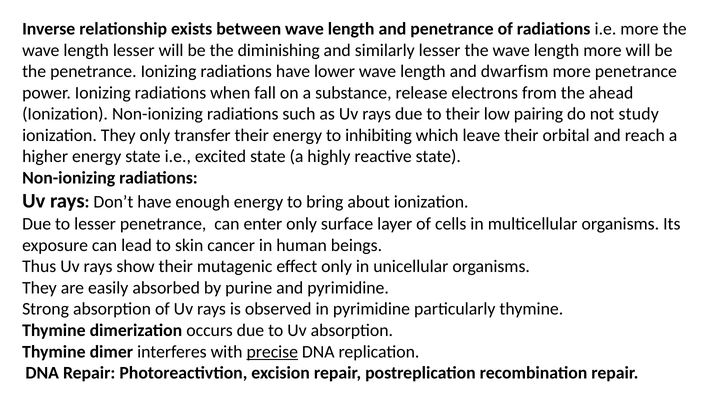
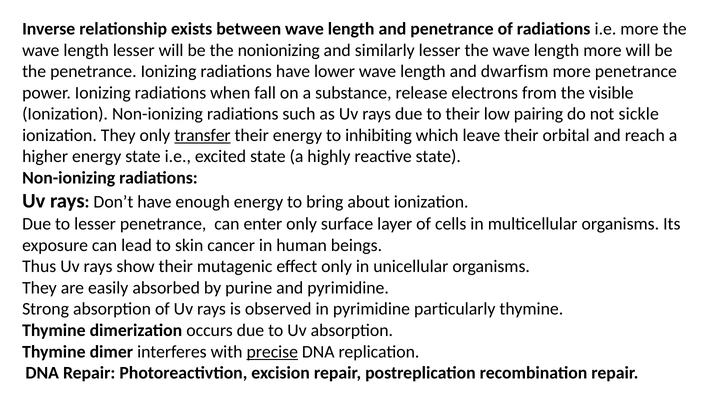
diminishing: diminishing -> nonionizing (279, 50)
ahead: ahead -> visible (611, 93)
study: study -> sickle (639, 114)
transfer underline: none -> present (202, 135)
